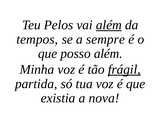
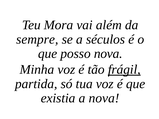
Pelos: Pelos -> Mora (58, 25)
além underline: present -> none (109, 25)
tempos: tempos -> sempre (37, 39)
sempre: sempre -> séculos (106, 39)
posso além: além -> nova (108, 54)
